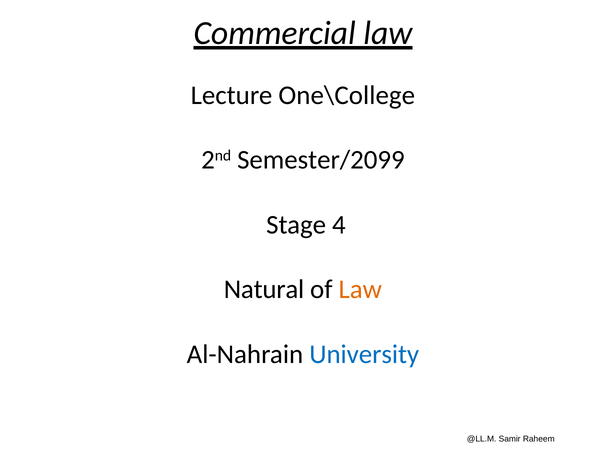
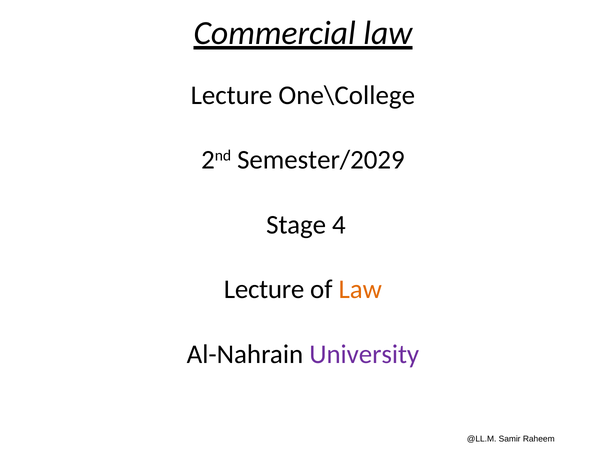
Semester/2099: Semester/2099 -> Semester/2029 (321, 160)
Natural: Natural -> Lecture (264, 289)
University colour: blue -> purple (364, 354)
